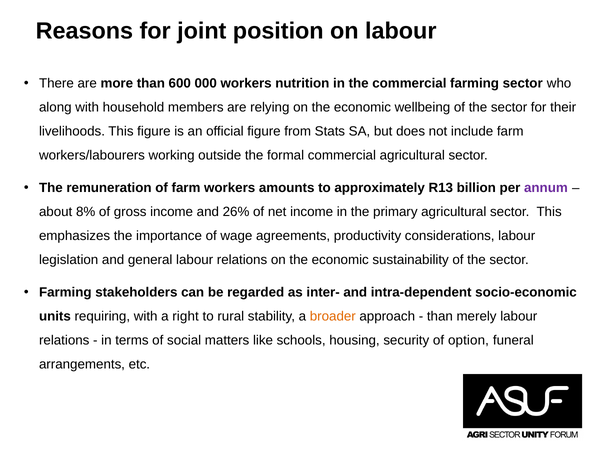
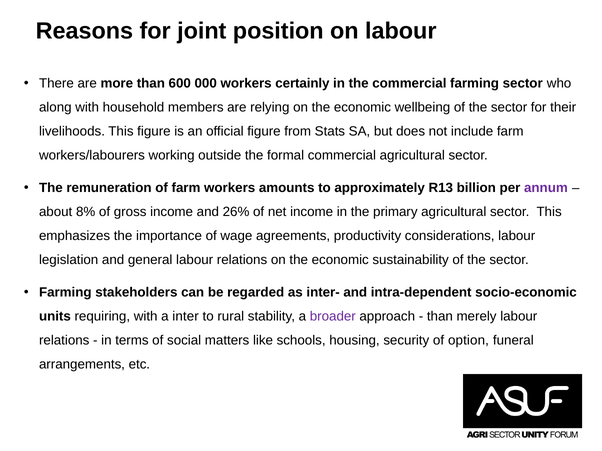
nutrition: nutrition -> certainly (302, 84)
right: right -> inter (186, 317)
broader colour: orange -> purple (333, 317)
